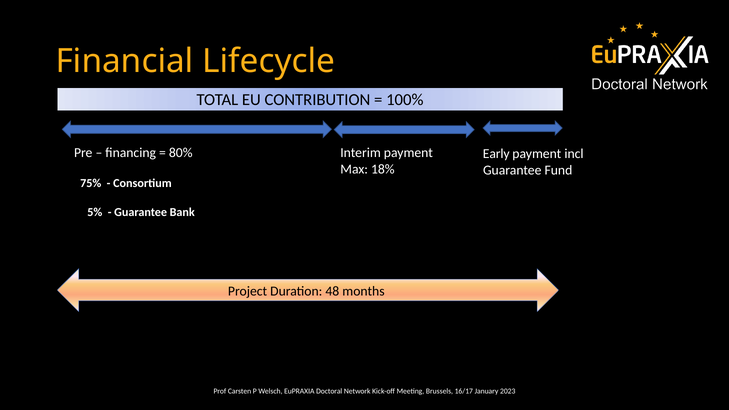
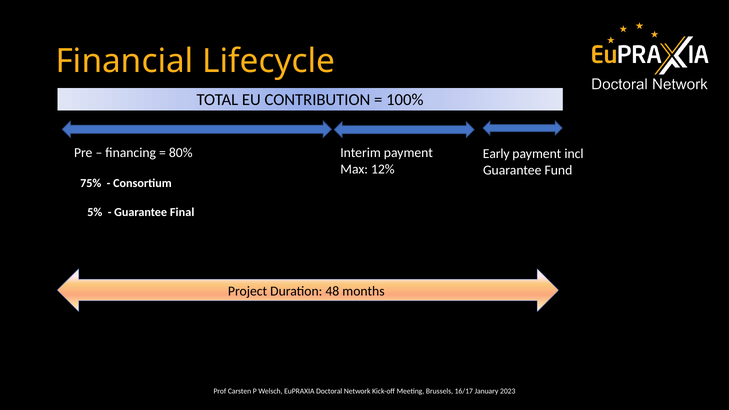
18%: 18% -> 12% (383, 169)
Bank: Bank -> Final (182, 212)
